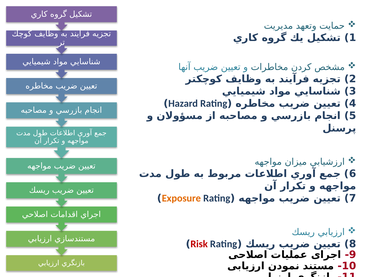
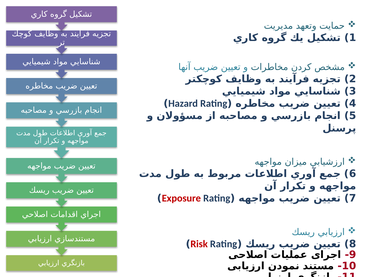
Exposure colour: orange -> red (181, 198)
